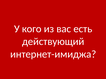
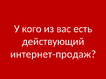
интернет-имиджа: интернет-имиджа -> интернет-продаж (53, 54)
